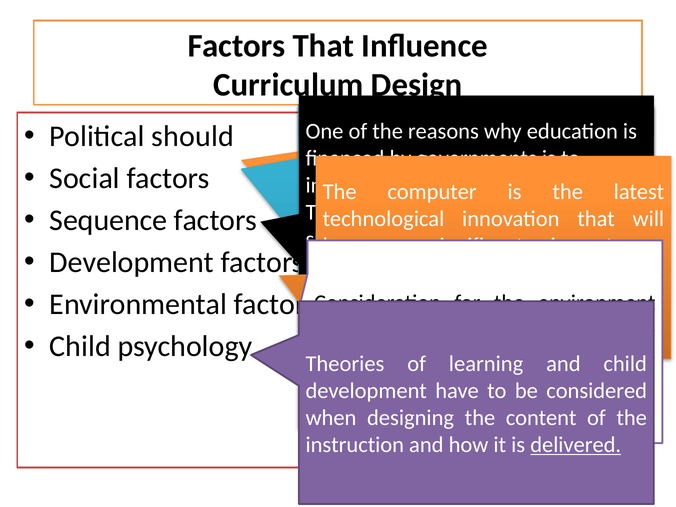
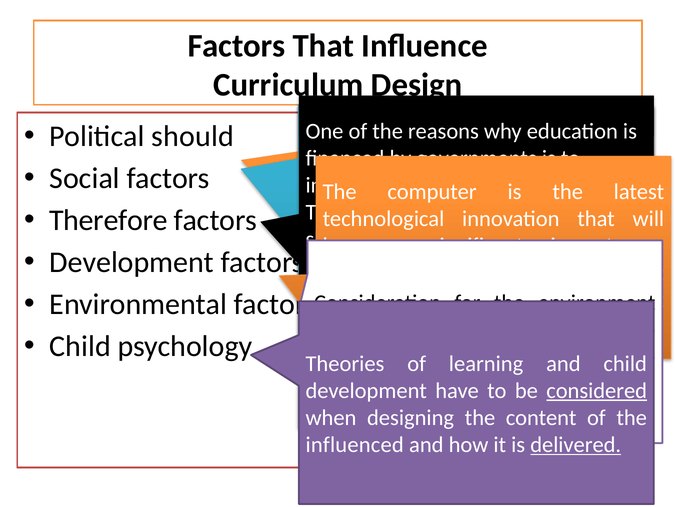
Sequence: Sequence -> Therefore (108, 220)
considered underline: none -> present (597, 391)
instruction: instruction -> influenced (355, 445)
